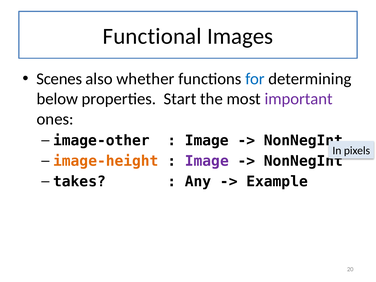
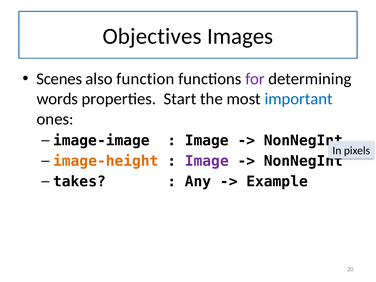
Functional: Functional -> Objectives (152, 36)
whether: whether -> function (145, 79)
for colour: blue -> purple (255, 79)
below: below -> words (57, 99)
important colour: purple -> blue (299, 99)
image-other: image-other -> image-image (101, 141)
